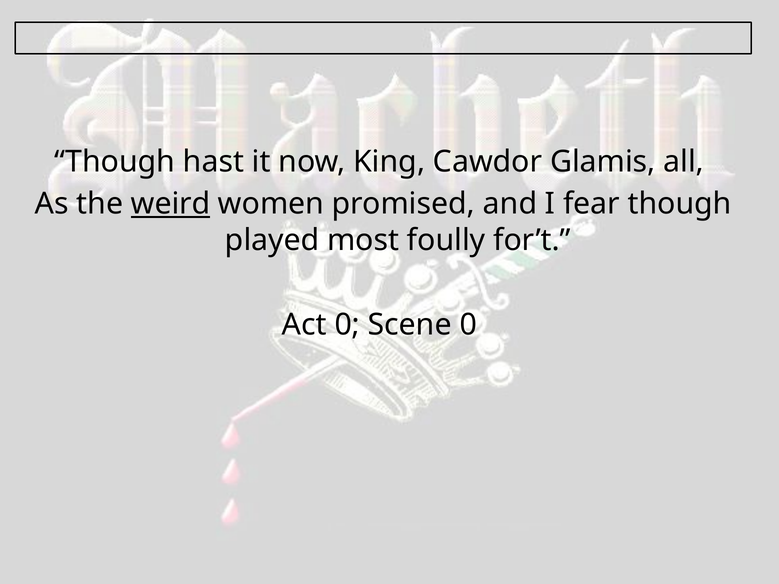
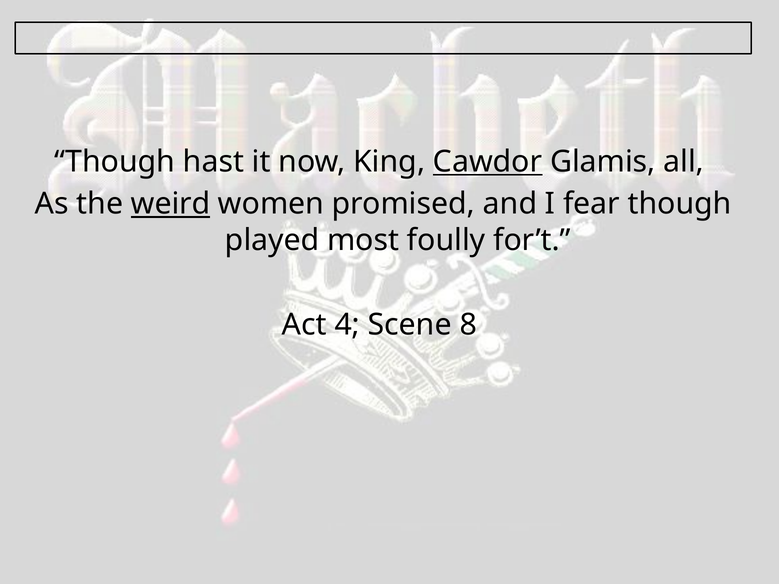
Cawdor underline: none -> present (488, 162)
Act 0: 0 -> 4 (347, 325)
Scene 0: 0 -> 8 (468, 325)
